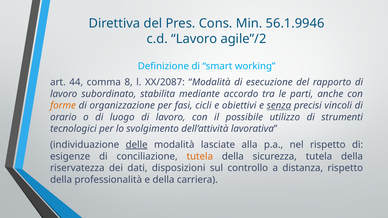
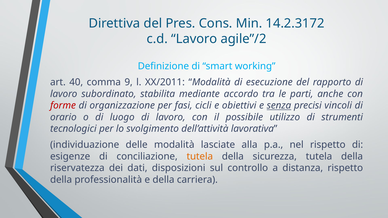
56.1.9946: 56.1.9946 -> 14.2.3172 (295, 23)
44: 44 -> 40 (76, 82)
8: 8 -> 9 (129, 82)
XX/2087: XX/2087 -> XX/2011 (165, 82)
forme colour: orange -> red (63, 106)
delle underline: present -> none (137, 145)
